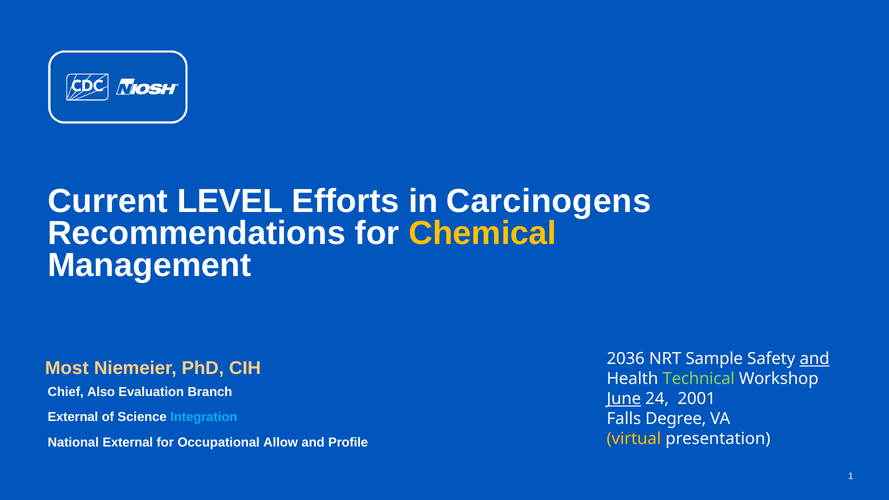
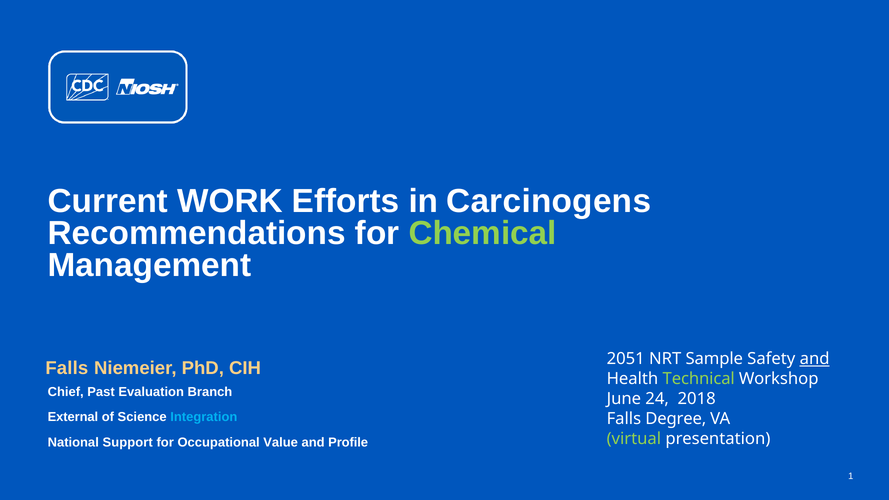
LEVEL: LEVEL -> WORK (230, 201)
Chemical colour: yellow -> light green (483, 233)
2036: 2036 -> 2051 (626, 359)
Most: Most -> Falls (67, 368)
Also: Also -> Past (101, 392)
June underline: present -> none (624, 399)
2001: 2001 -> 2018 (697, 399)
virtual colour: yellow -> light green (634, 439)
National External: External -> Support (128, 442)
Allow: Allow -> Value (281, 442)
